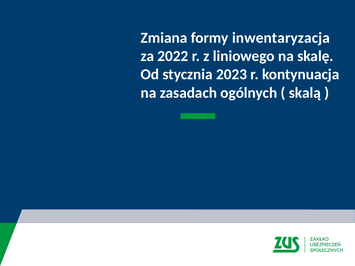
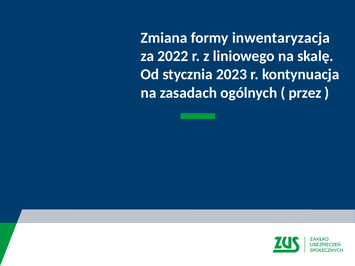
skalą: skalą -> przez (305, 93)
